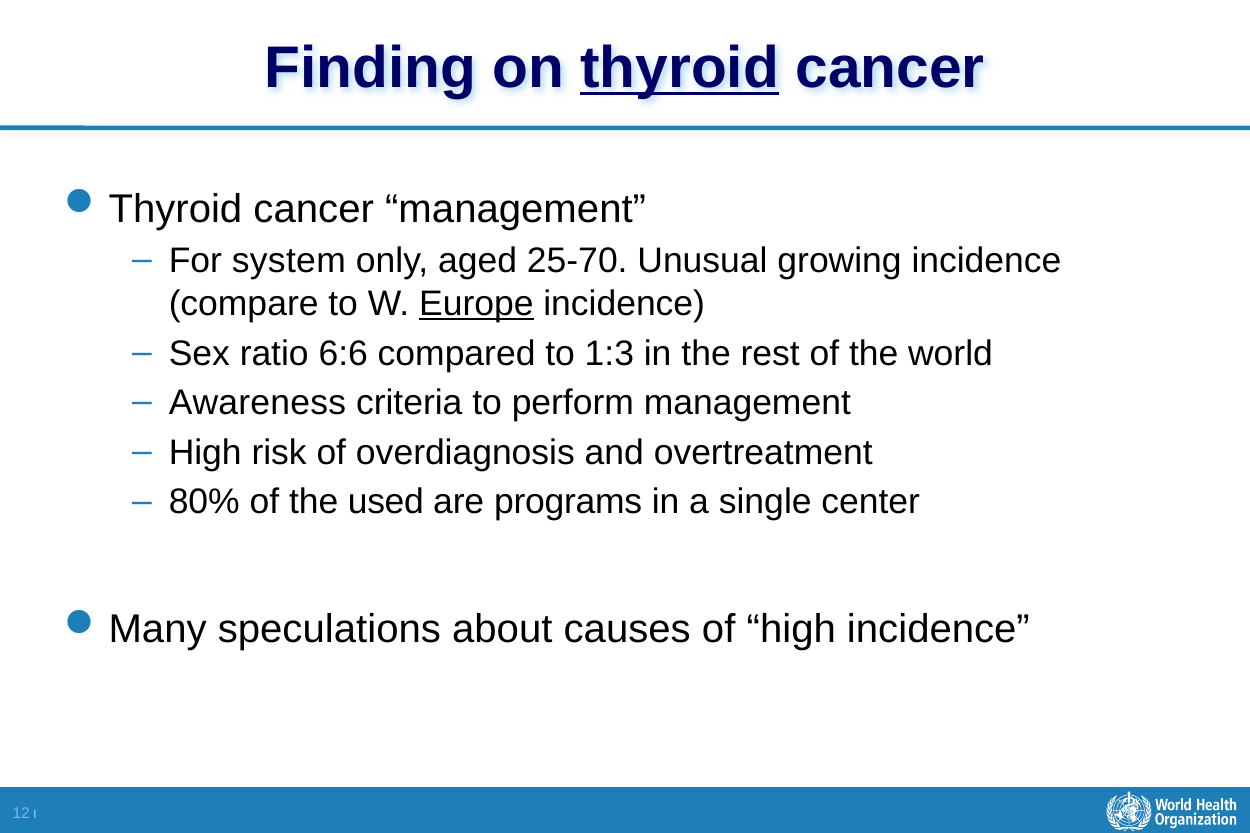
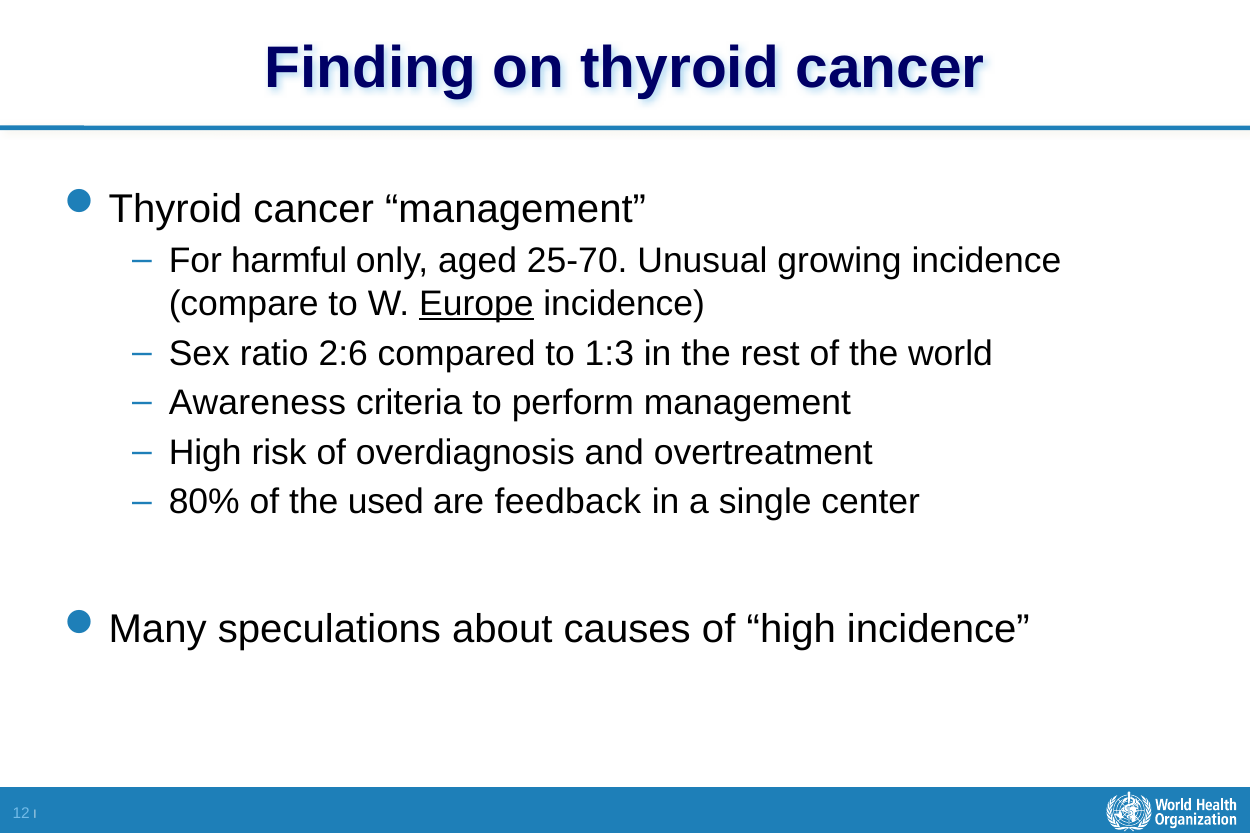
thyroid underline: present -> none (680, 68)
system: system -> harmful (289, 261)
6:6: 6:6 -> 2:6 (343, 353)
programs: programs -> feedback (568, 502)
